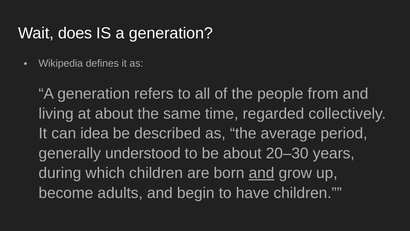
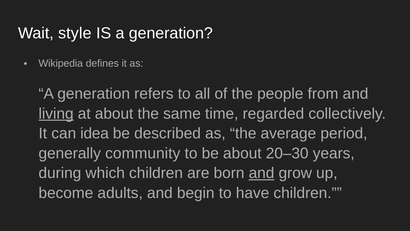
does: does -> style (75, 33)
living underline: none -> present (56, 113)
understood: understood -> community (143, 153)
